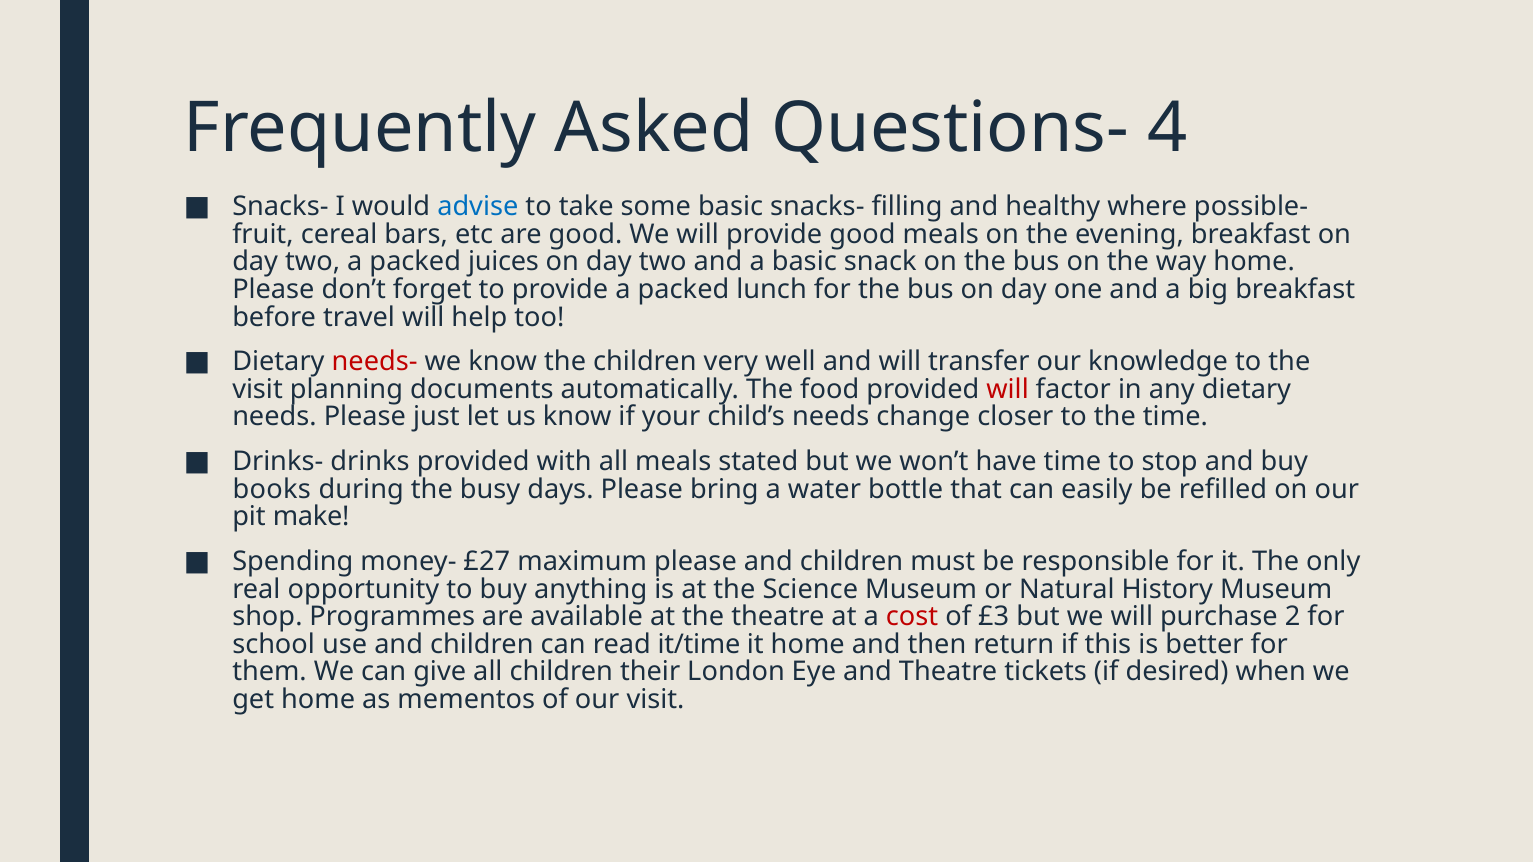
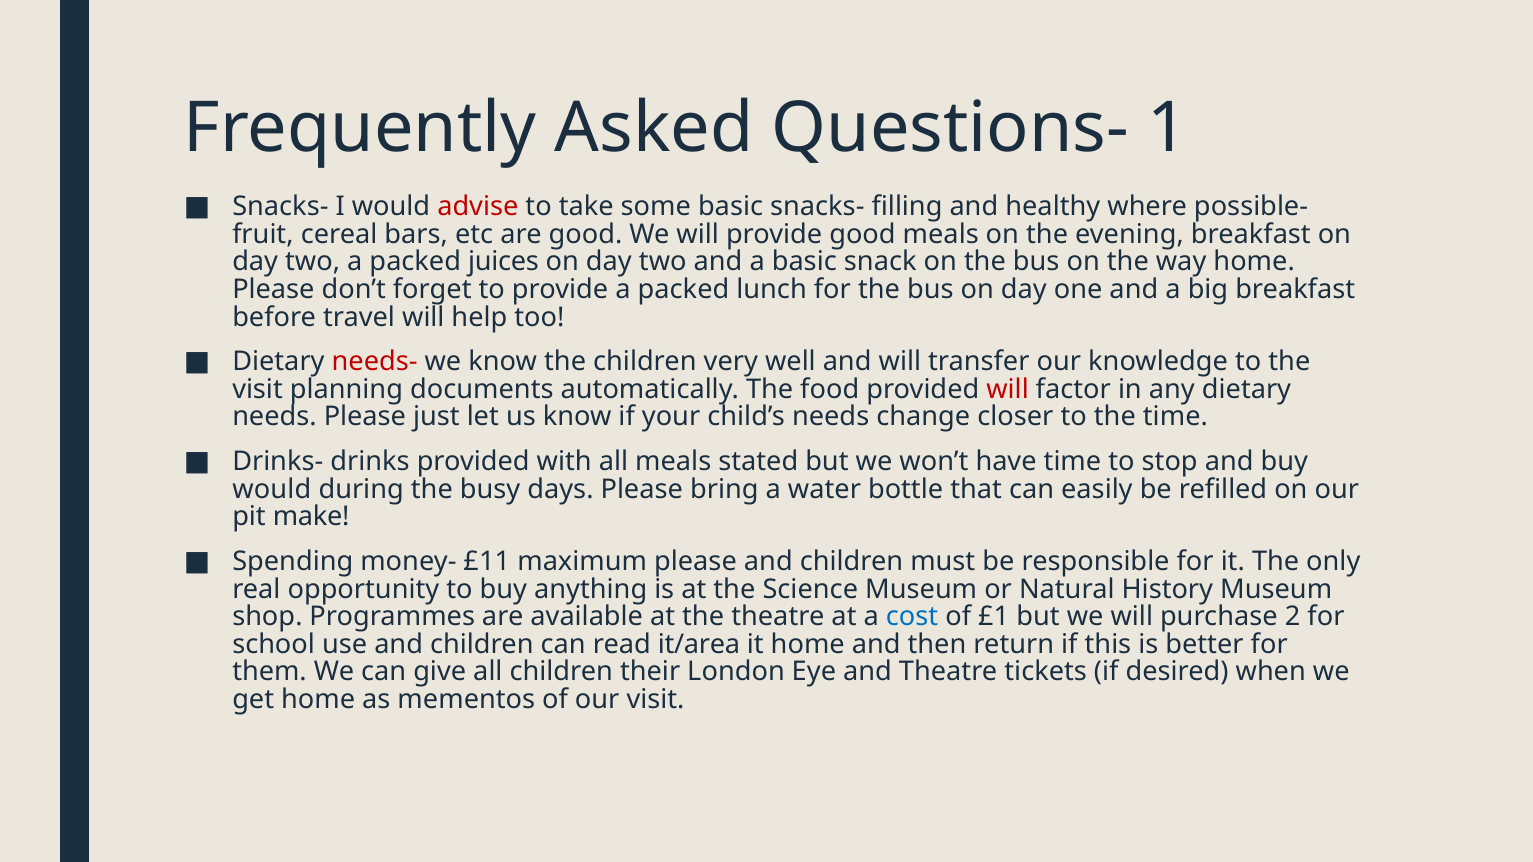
4: 4 -> 1 (1167, 129)
advise colour: blue -> red (478, 207)
books: books -> would (272, 489)
£27: £27 -> £11 (487, 562)
cost colour: red -> blue (912, 617)
£3: £3 -> £1 (994, 617)
it/time: it/time -> it/area (699, 644)
